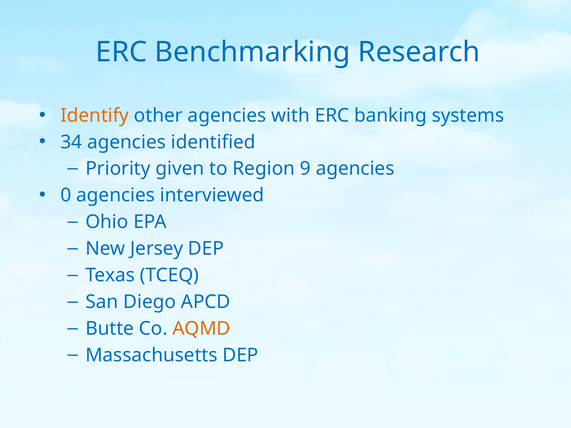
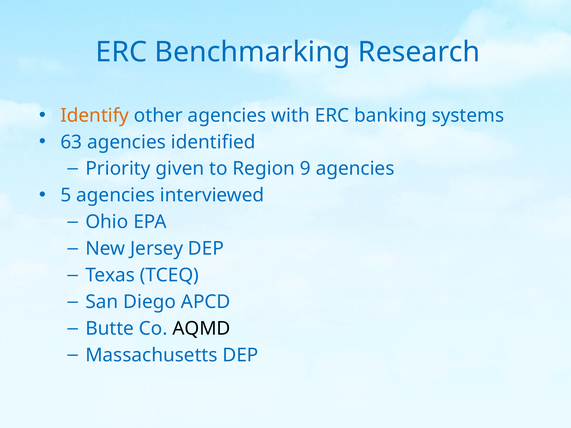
34: 34 -> 63 (71, 142)
0: 0 -> 5 (66, 195)
AQMD colour: orange -> black (201, 329)
